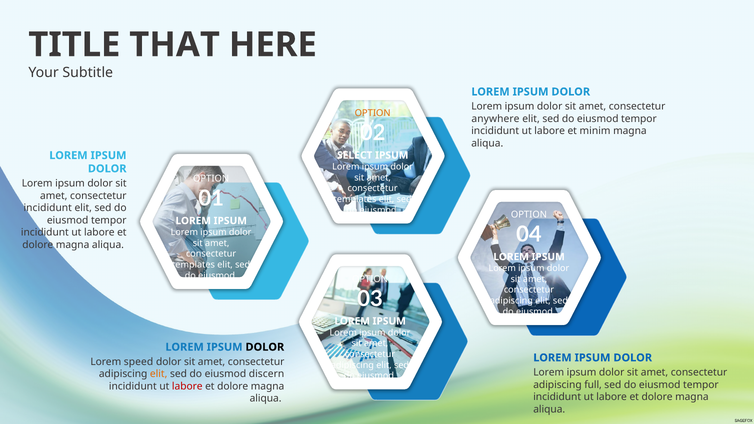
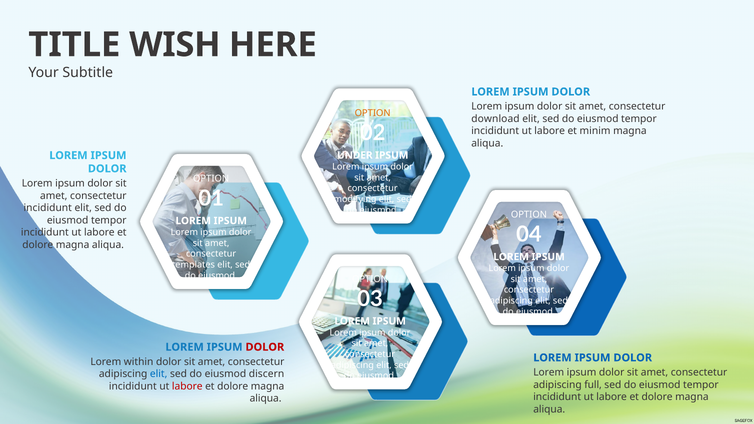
THAT: THAT -> WISH (175, 45)
anywhere: anywhere -> download (495, 119)
SELECT: SELECT -> UNDER (355, 155)
templates: templates -> modifying (355, 199)
DOLOR colour: black -> red (265, 347)
speed: speed -> within (139, 362)
elit colour: orange -> blue (159, 374)
